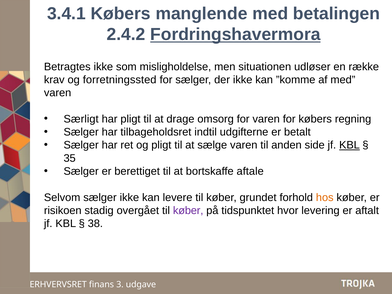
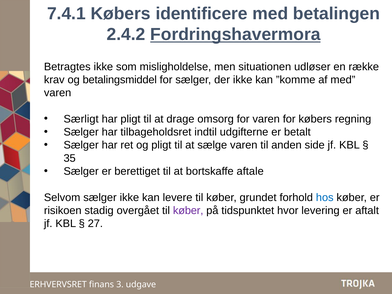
3.4.1: 3.4.1 -> 7.4.1 (66, 14)
manglende: manglende -> identificere (202, 14)
forretningssted: forretningssted -> betalingsmiddel (120, 80)
KBL underline: present -> none (349, 145)
hos colour: orange -> blue (325, 197)
38: 38 -> 27 (95, 224)
